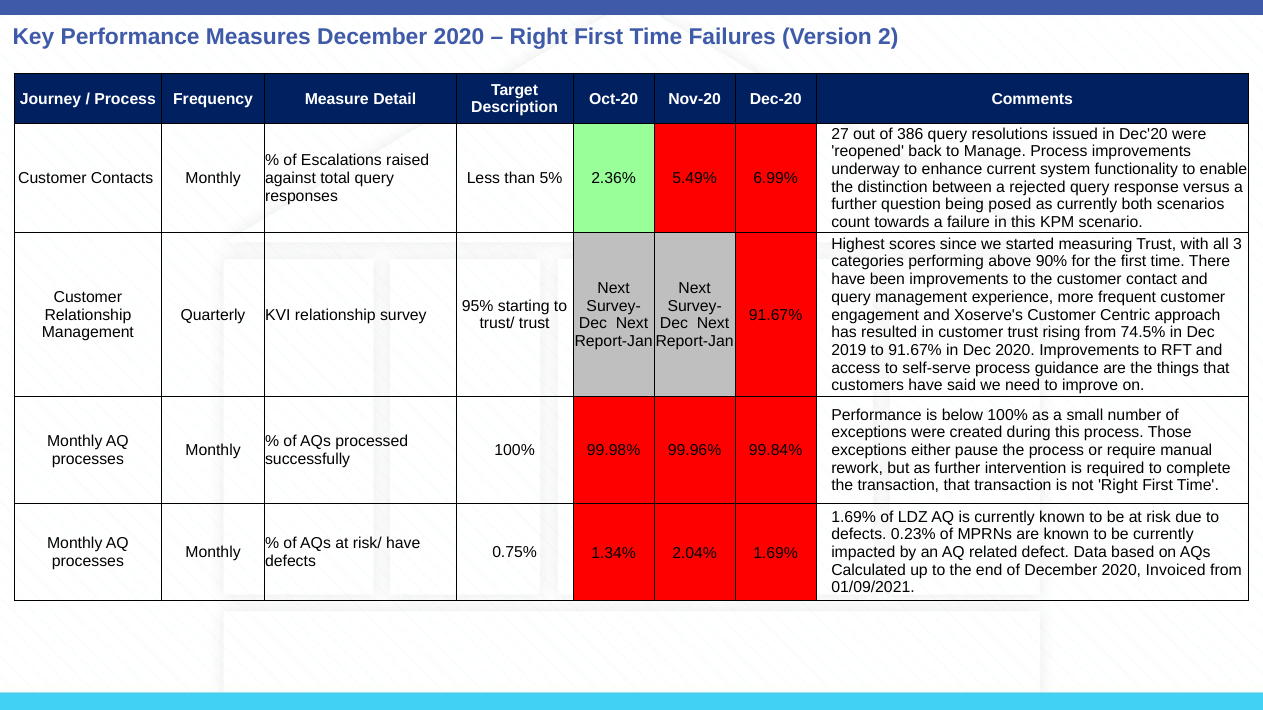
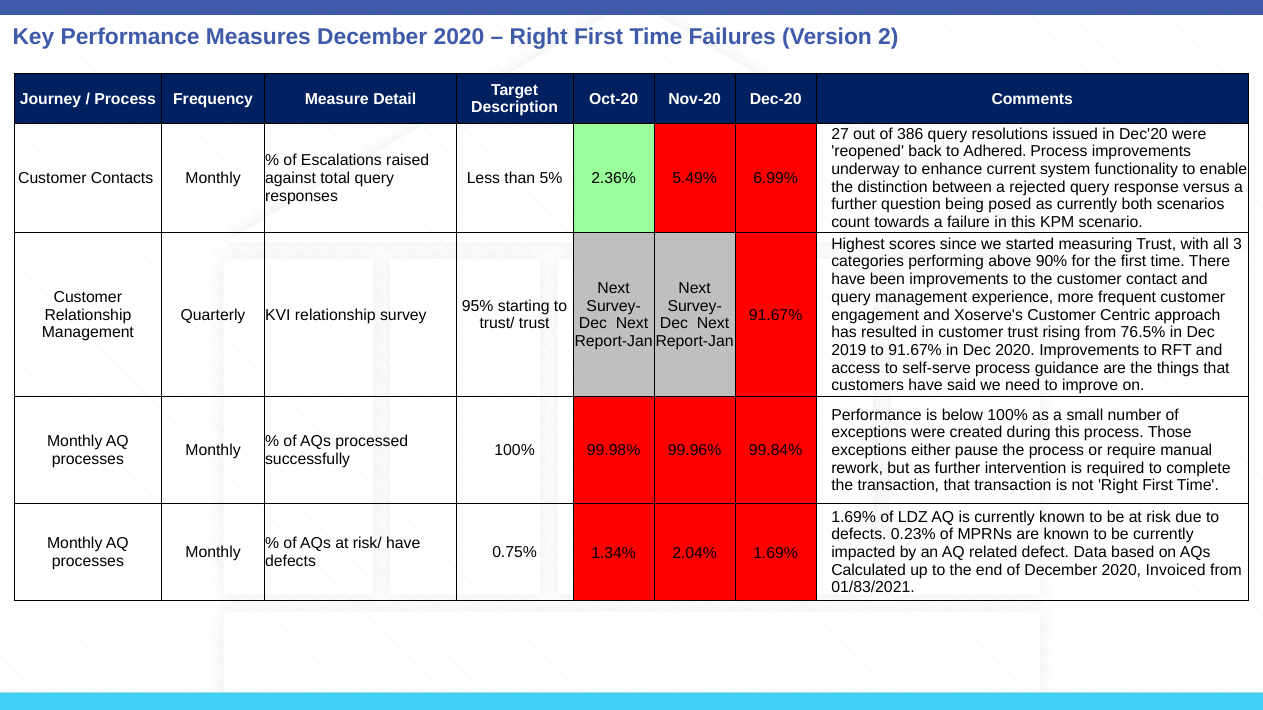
Manage: Manage -> Adhered (995, 152)
74.5%: 74.5% -> 76.5% (1143, 333)
01/09/2021: 01/09/2021 -> 01/83/2021 (873, 588)
